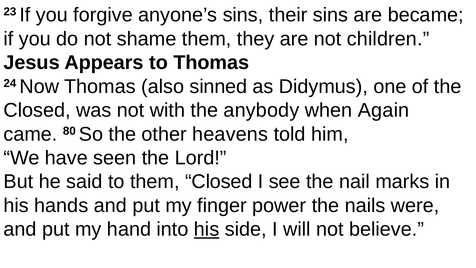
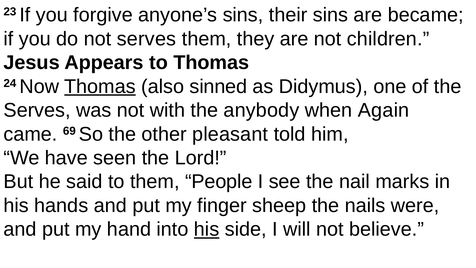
not shame: shame -> serves (147, 39)
Thomas underline: none -> present (100, 86)
Closed: Closed -> Serves (37, 110)
80: 80 -> 69 (69, 131)
heavens: heavens -> pleasant (230, 134)
them Closed: Closed -> People (219, 182)
power: power -> sheep (279, 205)
